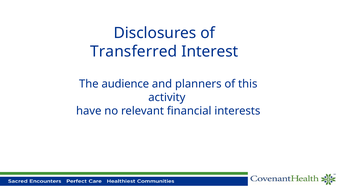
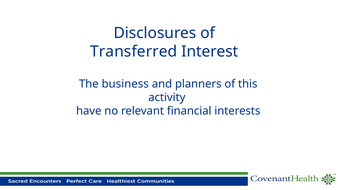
audience: audience -> business (125, 84)
